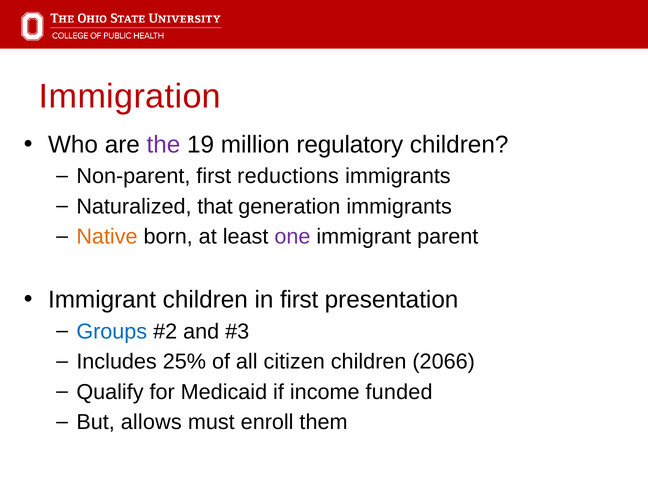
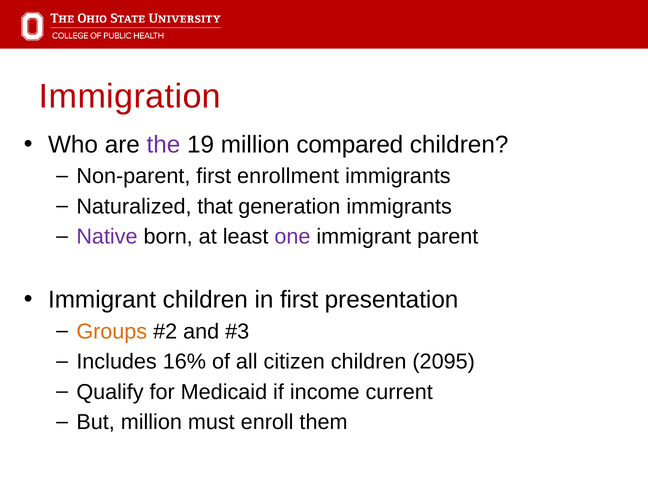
regulatory: regulatory -> compared (350, 145)
reductions: reductions -> enrollment (288, 176)
Native colour: orange -> purple (107, 237)
Groups colour: blue -> orange (112, 332)
25%: 25% -> 16% (184, 362)
2066: 2066 -> 2095 (444, 362)
funded: funded -> current (399, 392)
But allows: allows -> million (151, 422)
